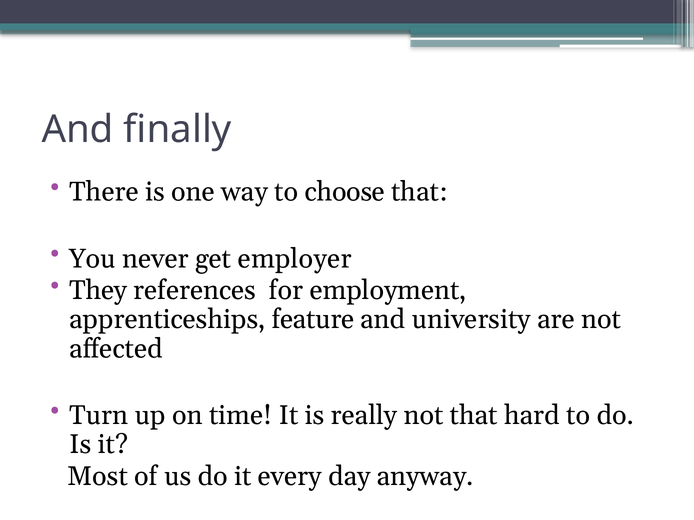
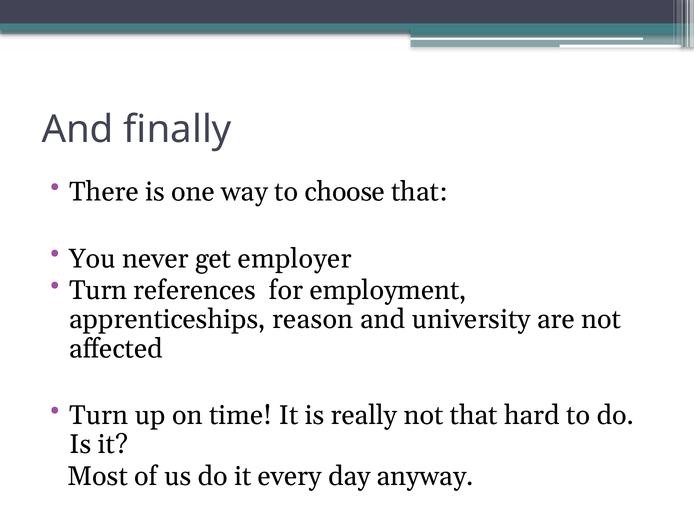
They: They -> Turn (98, 291)
feature: feature -> reason (313, 320)
